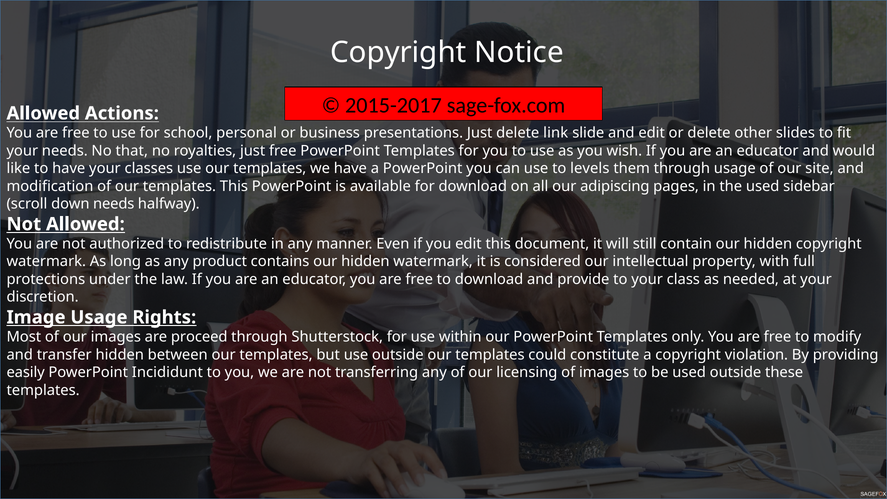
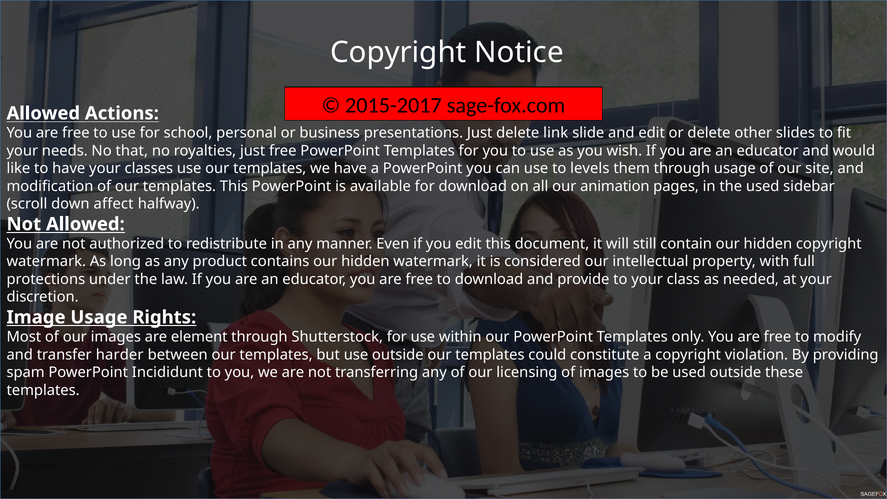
adipiscing: adipiscing -> animation (615, 186)
down needs: needs -> affect (114, 204)
proceed: proceed -> element (199, 337)
transfer hidden: hidden -> harder (120, 355)
easily: easily -> spam (26, 372)
